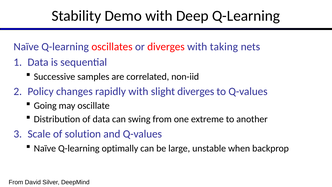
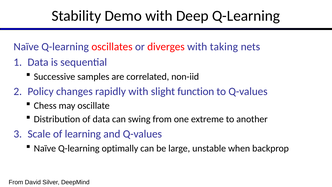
slight diverges: diverges -> function (196, 91)
Going: Going -> Chess (45, 106)
solution: solution -> learning (83, 134)
